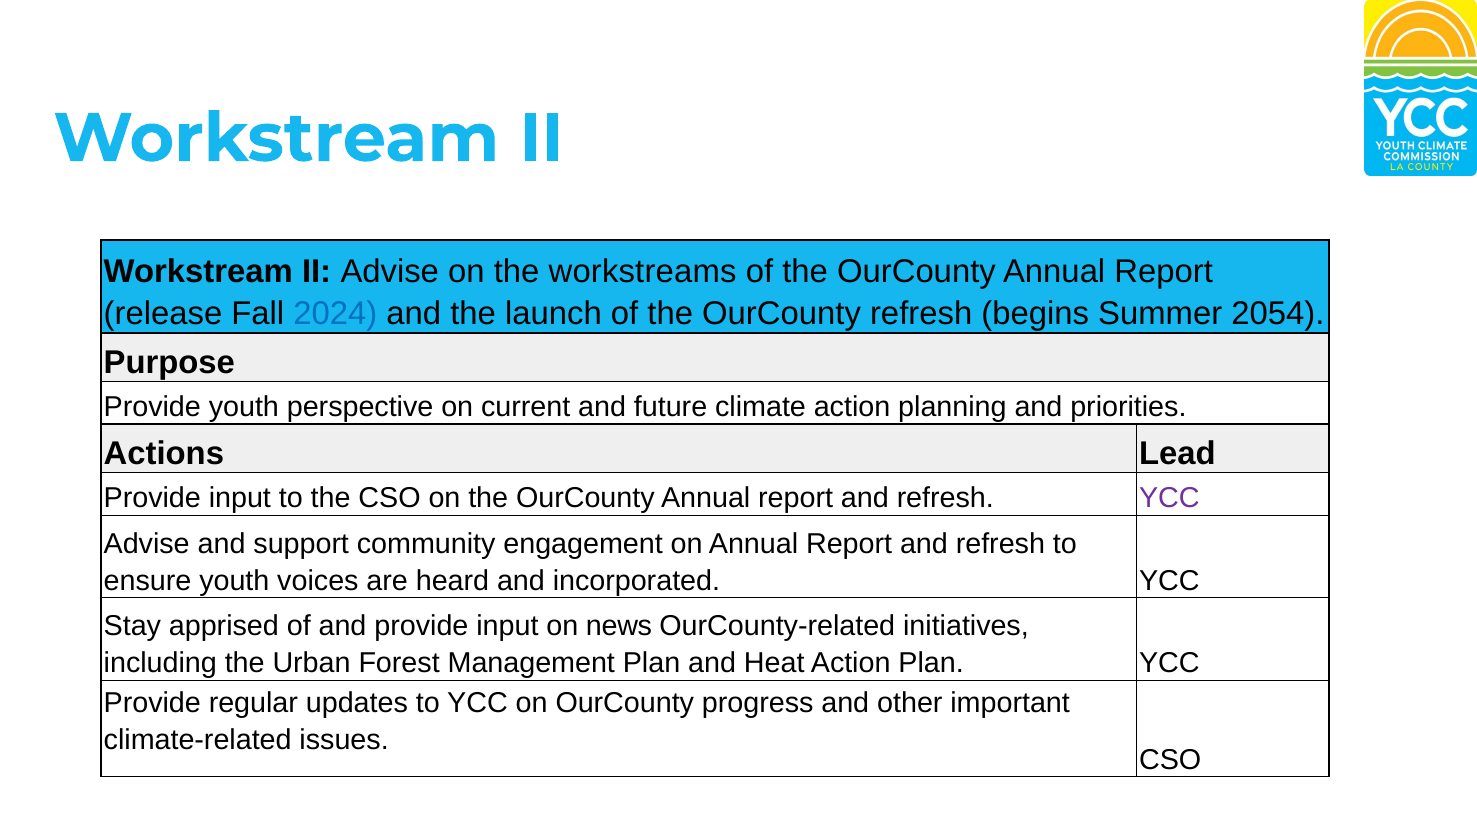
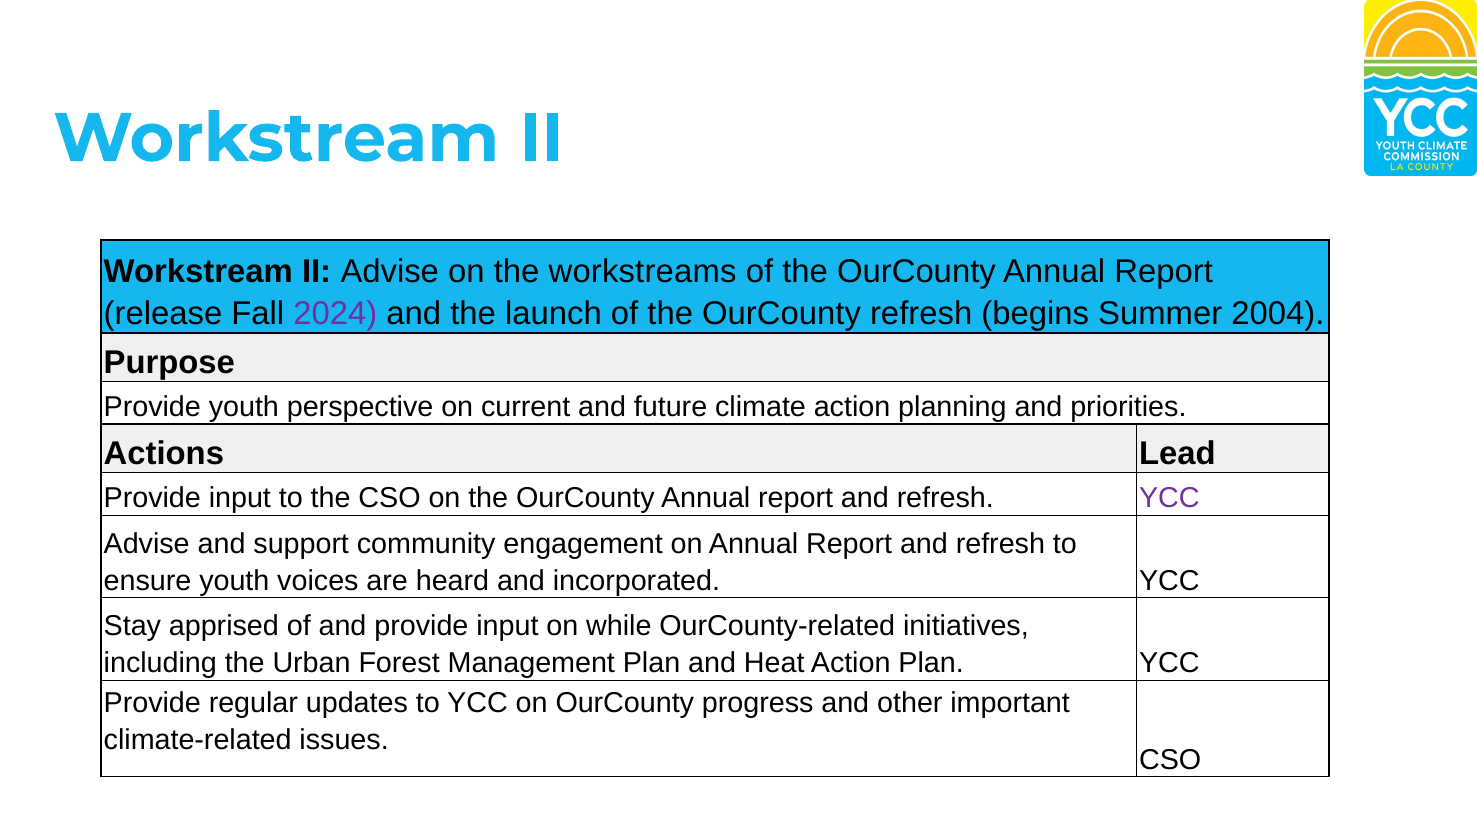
2024 colour: blue -> purple (335, 314)
2054: 2054 -> 2004 (1278, 314)
news: news -> while (619, 626)
